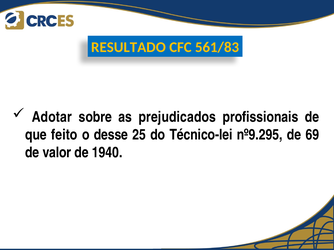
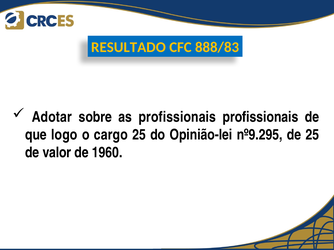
561/83: 561/83 -> 888/83 (217, 47)
as prejudicados: prejudicados -> profissionais (177, 117)
feito: feito -> logo (64, 135)
desse: desse -> cargo (111, 135)
Técnico-lei: Técnico-lei -> Opinião-lei (201, 135)
de 69: 69 -> 25 (312, 135)
1940: 1940 -> 1960 (107, 153)
